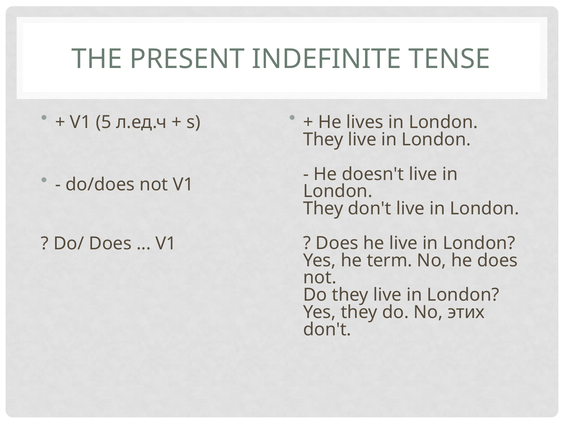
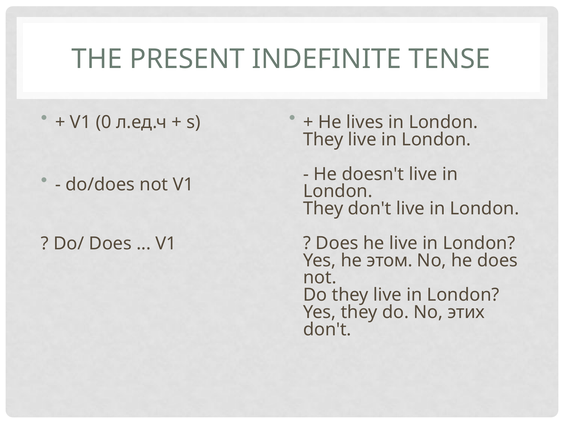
5: 5 -> 0 (104, 122)
term: term -> этом (390, 260)
